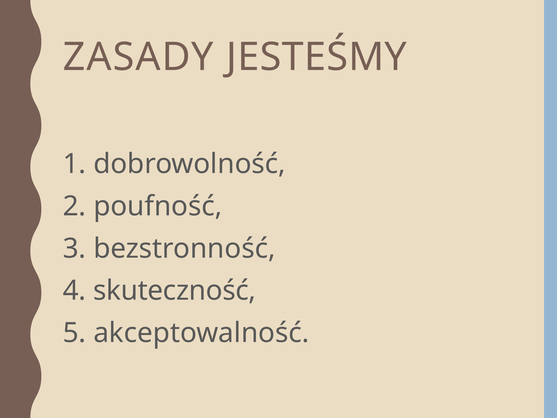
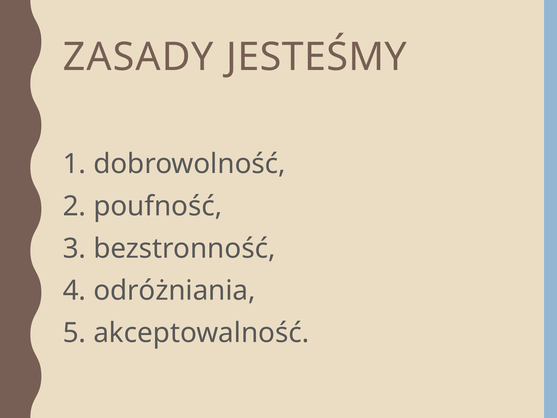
skuteczność: skuteczność -> odróżniania (174, 291)
